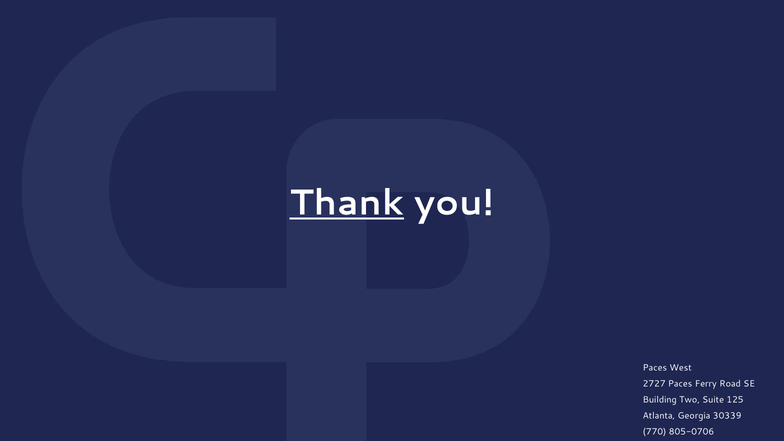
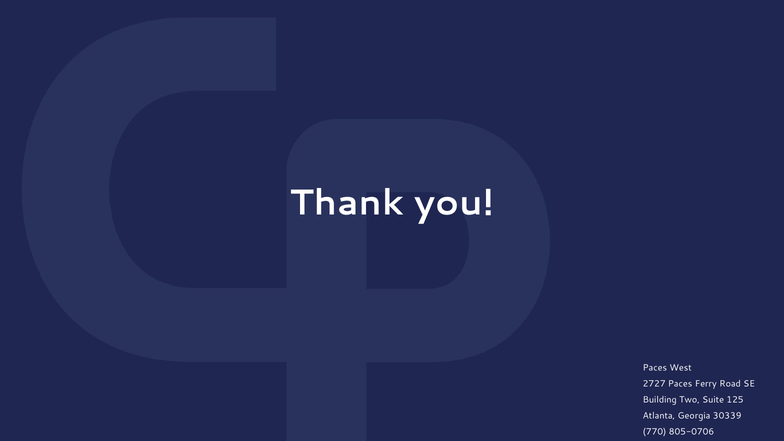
Thank underline: present -> none (347, 203)
